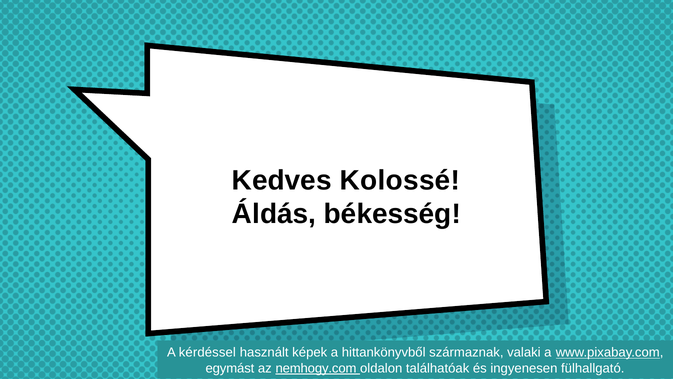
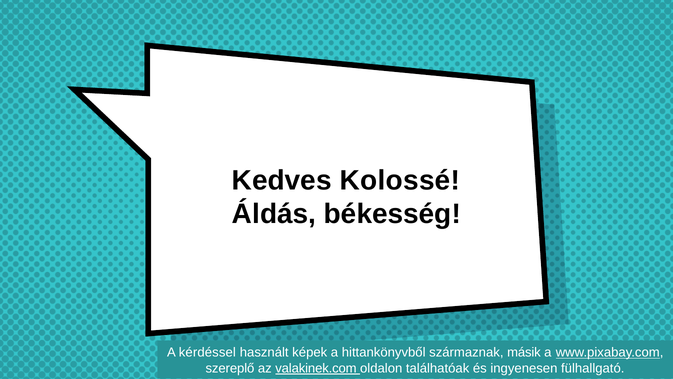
valaki: valaki -> másik (524, 352)
egymást: egymást -> szereplő (230, 368)
nemhogy.com: nemhogy.com -> valakinek.com (316, 368)
